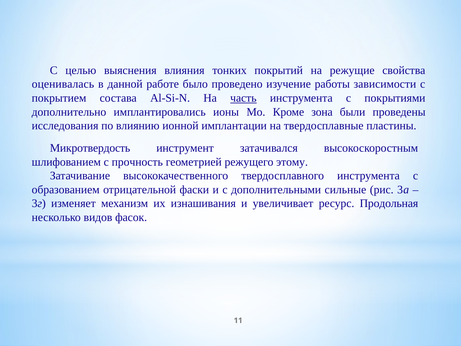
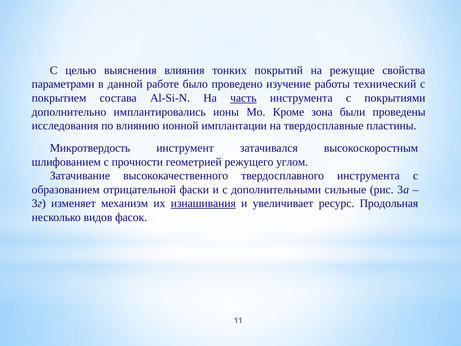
оценивалась: оценивалась -> параметрами (63, 84)
зависимости: зависимости -> технический (385, 84)
прочность: прочность -> прочности (137, 162)
этому: этому -> углом (292, 162)
изнашивания underline: none -> present (203, 203)
